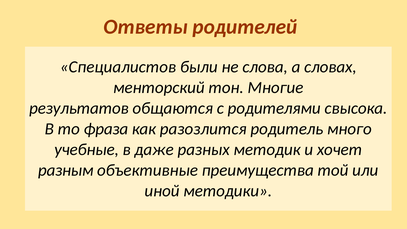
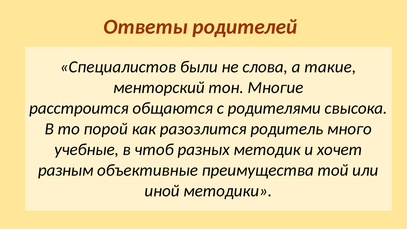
словах: словах -> такие (330, 67)
результатов: результатов -> расстроится (79, 108)
фраза: фраза -> порой (106, 129)
даже: даже -> чтоб (154, 149)
